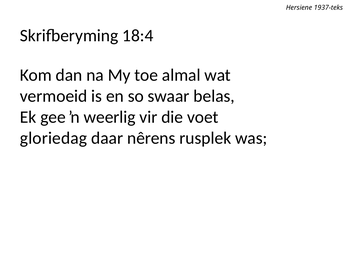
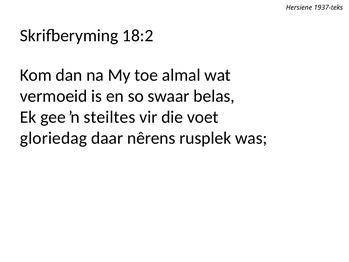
18:4: 18:4 -> 18:2 (138, 36)
weerlig: weerlig -> steiltes (110, 117)
